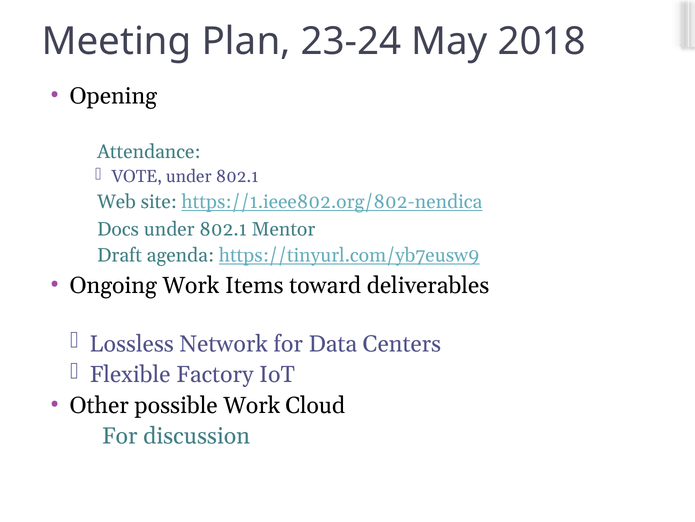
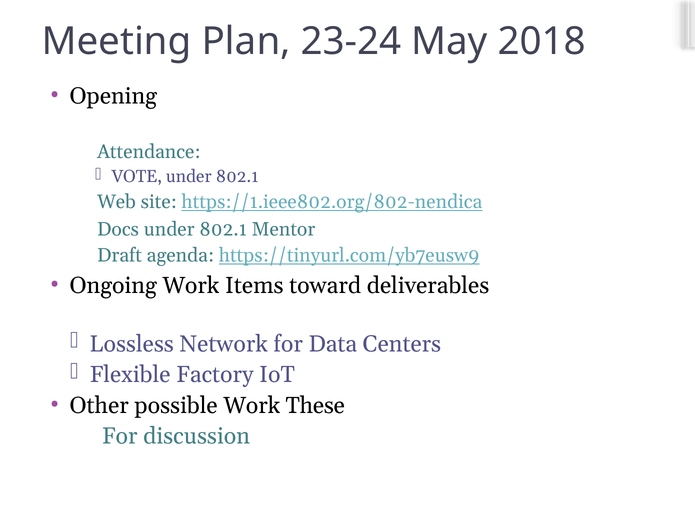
Cloud: Cloud -> These (315, 405)
